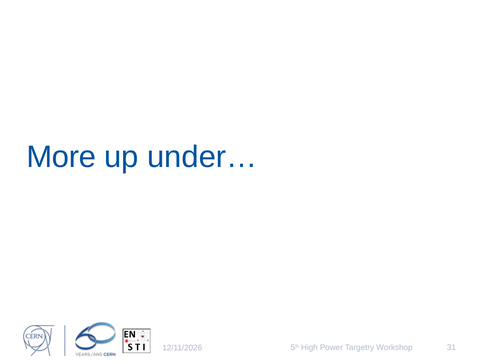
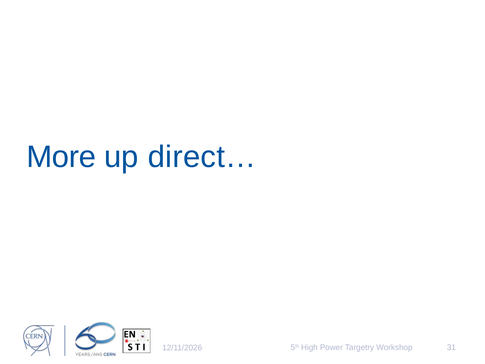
under…: under… -> direct… (202, 157)
